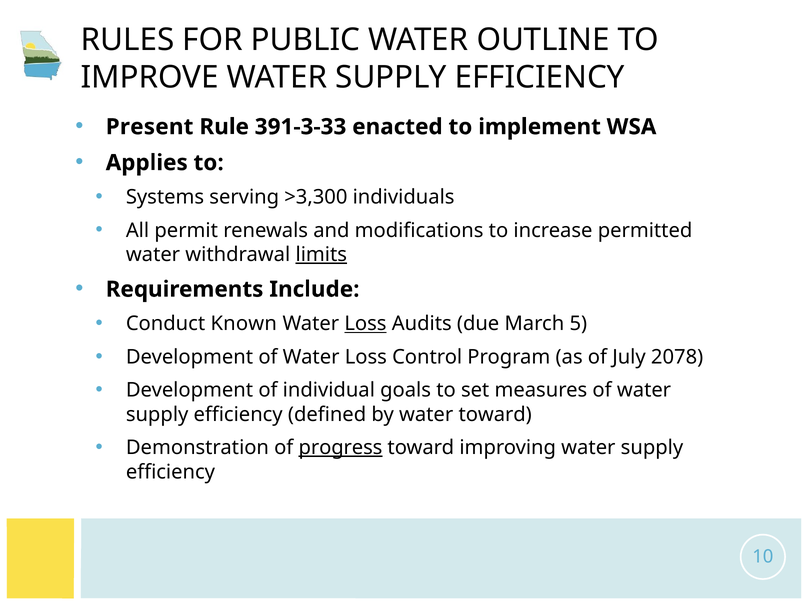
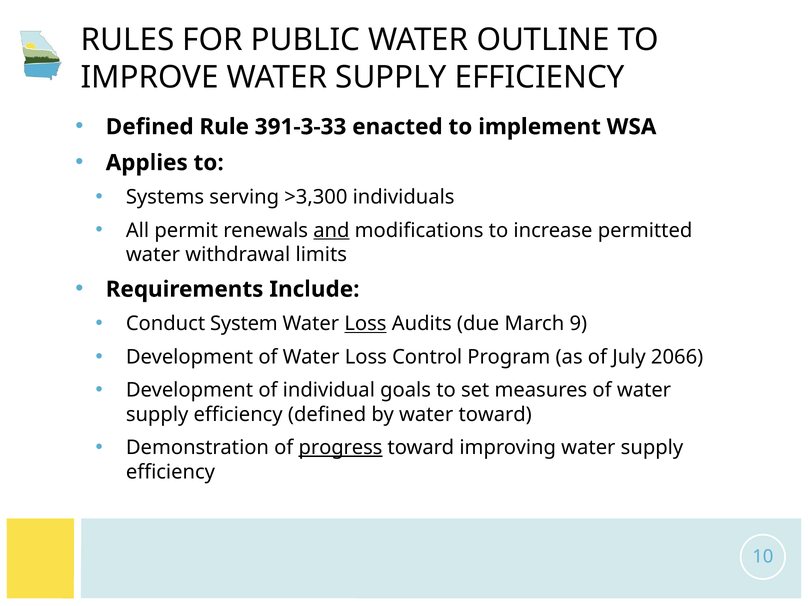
Present: Present -> Defined (150, 127)
and underline: none -> present (331, 230)
limits underline: present -> none (321, 255)
Known: Known -> System (244, 324)
5: 5 -> 9 (578, 324)
2078: 2078 -> 2066 (677, 357)
